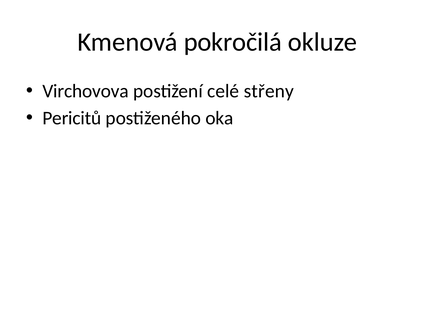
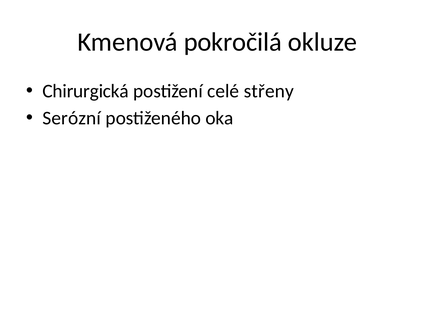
Virchovova: Virchovova -> Chirurgická (86, 91)
Pericitů: Pericitů -> Serózní (72, 118)
